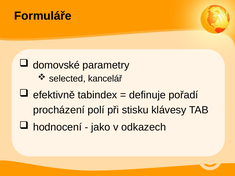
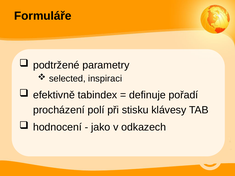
domovské: domovské -> podtržené (56, 65)
kancelář: kancelář -> inspiraci (105, 79)
